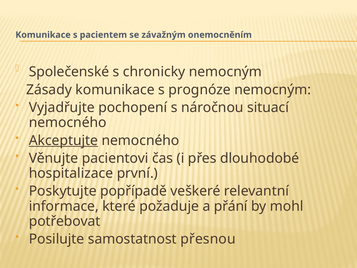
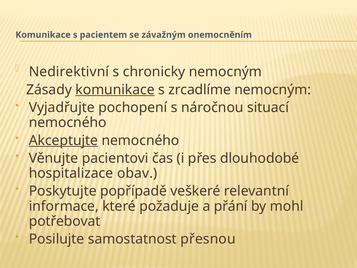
Společenské: Společenské -> Nedirektivní (69, 72)
komunikace underline: none -> present (115, 90)
prognóze: prognóze -> zrcadlíme (200, 90)
první: první -> obav (137, 173)
